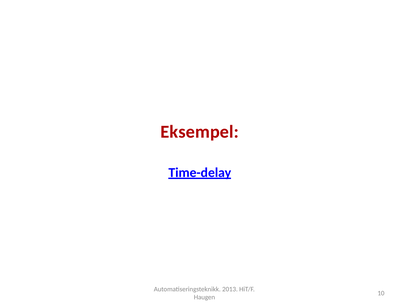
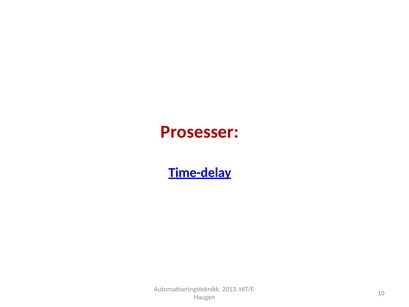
Eksempel: Eksempel -> Prosesser (200, 132)
